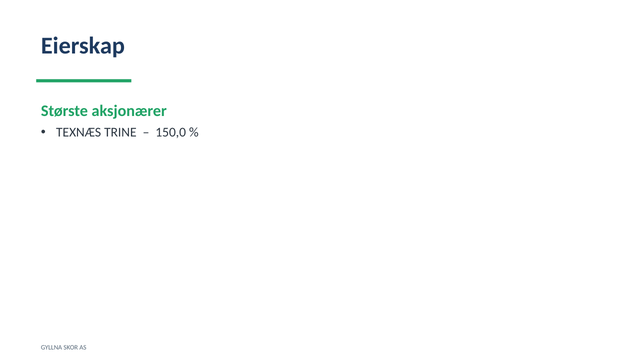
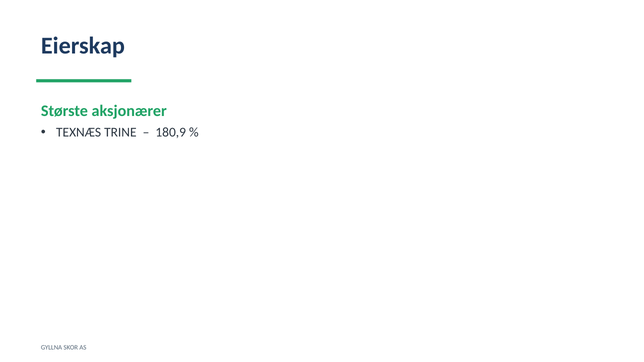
150,0: 150,0 -> 180,9 (171, 132)
